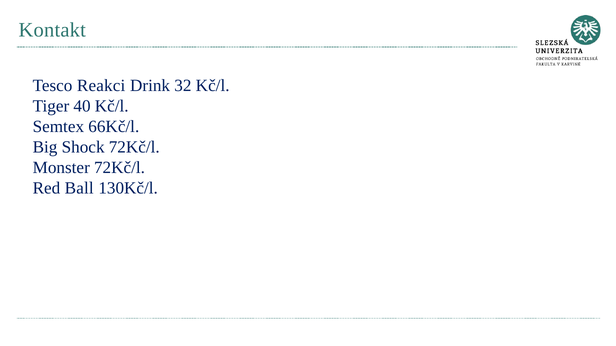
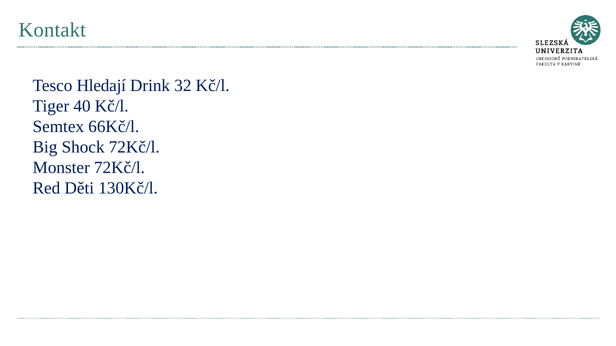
Reakci: Reakci -> Hledají (101, 86)
Ball: Ball -> Děti (79, 189)
